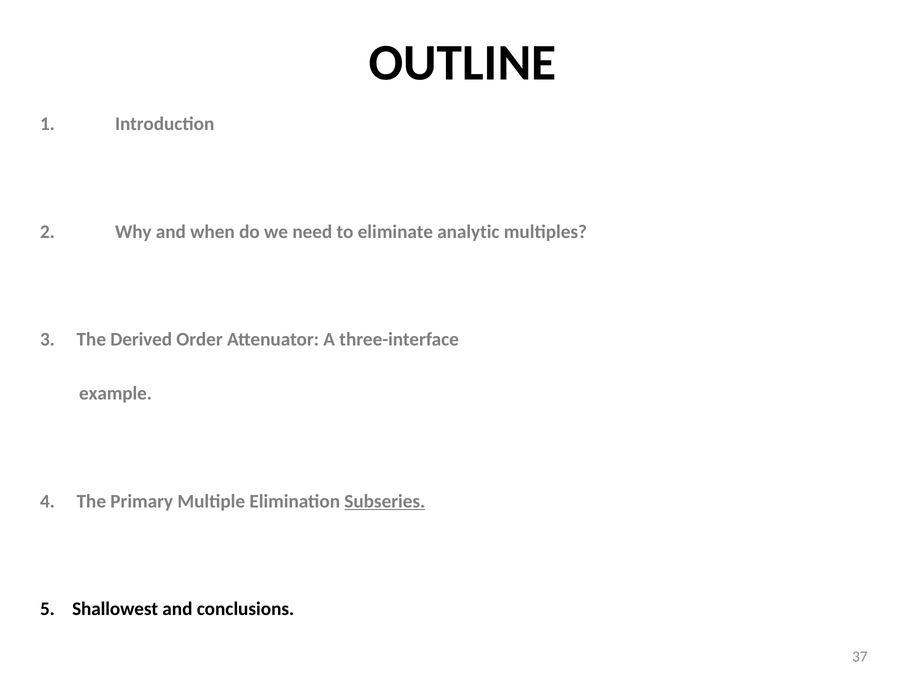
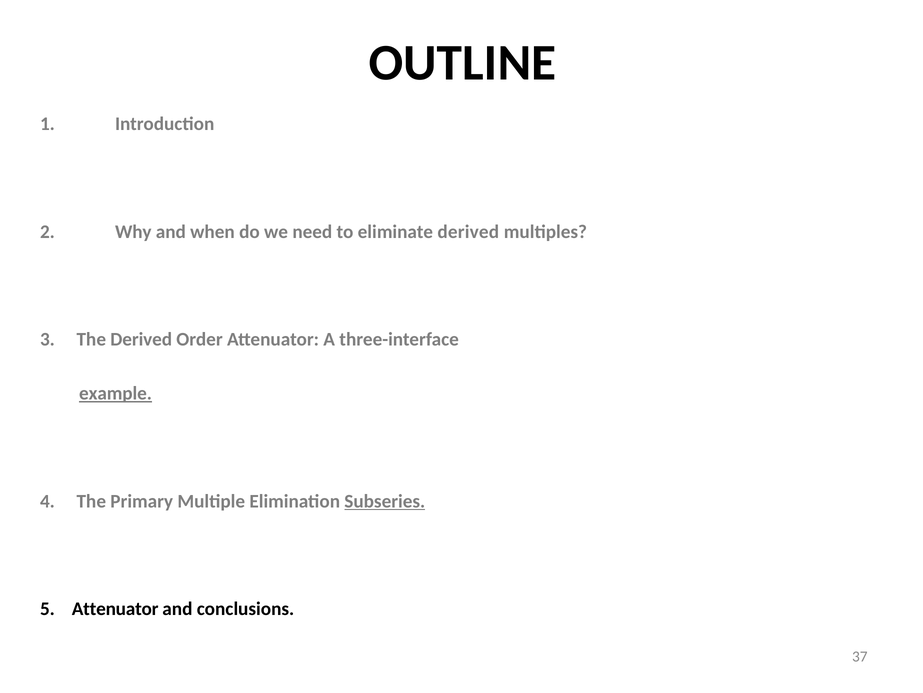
eliminate analytic: analytic -> derived (468, 231)
example underline: none -> present (115, 393)
5 Shallowest: Shallowest -> Attenuator (115, 608)
